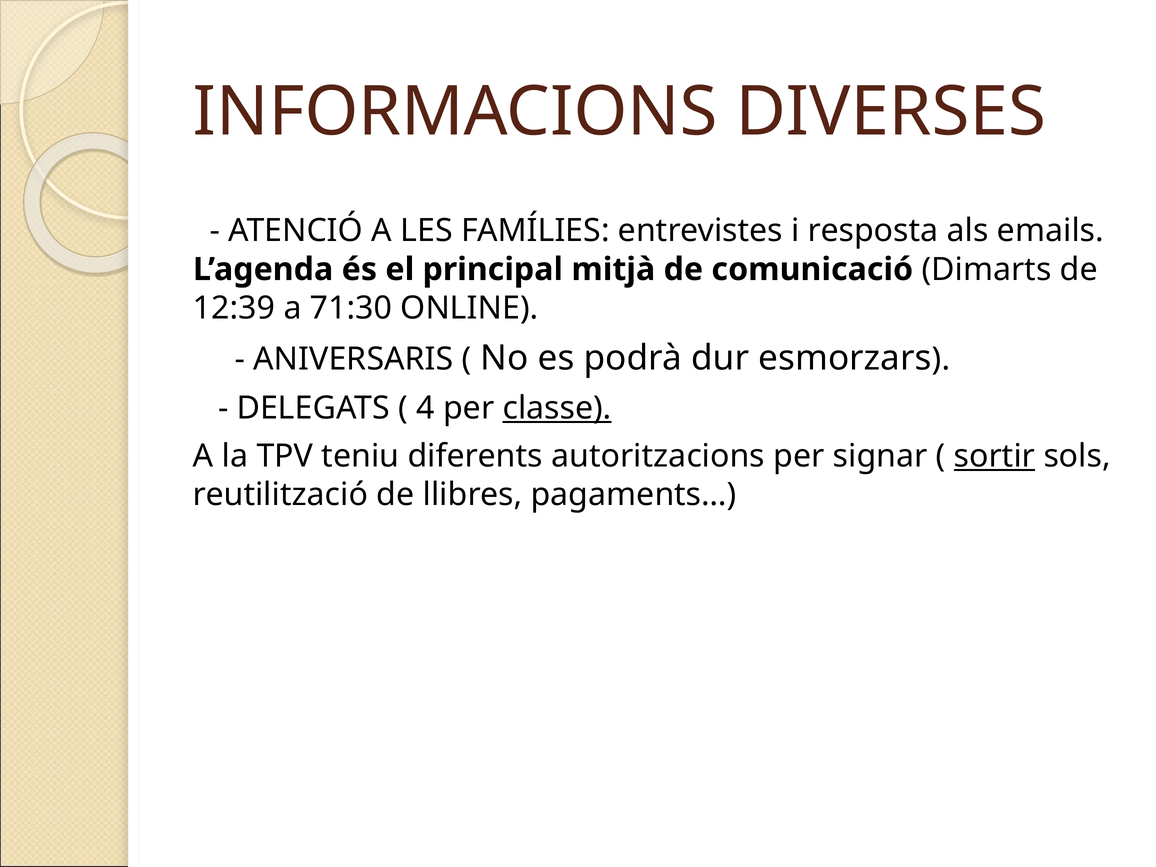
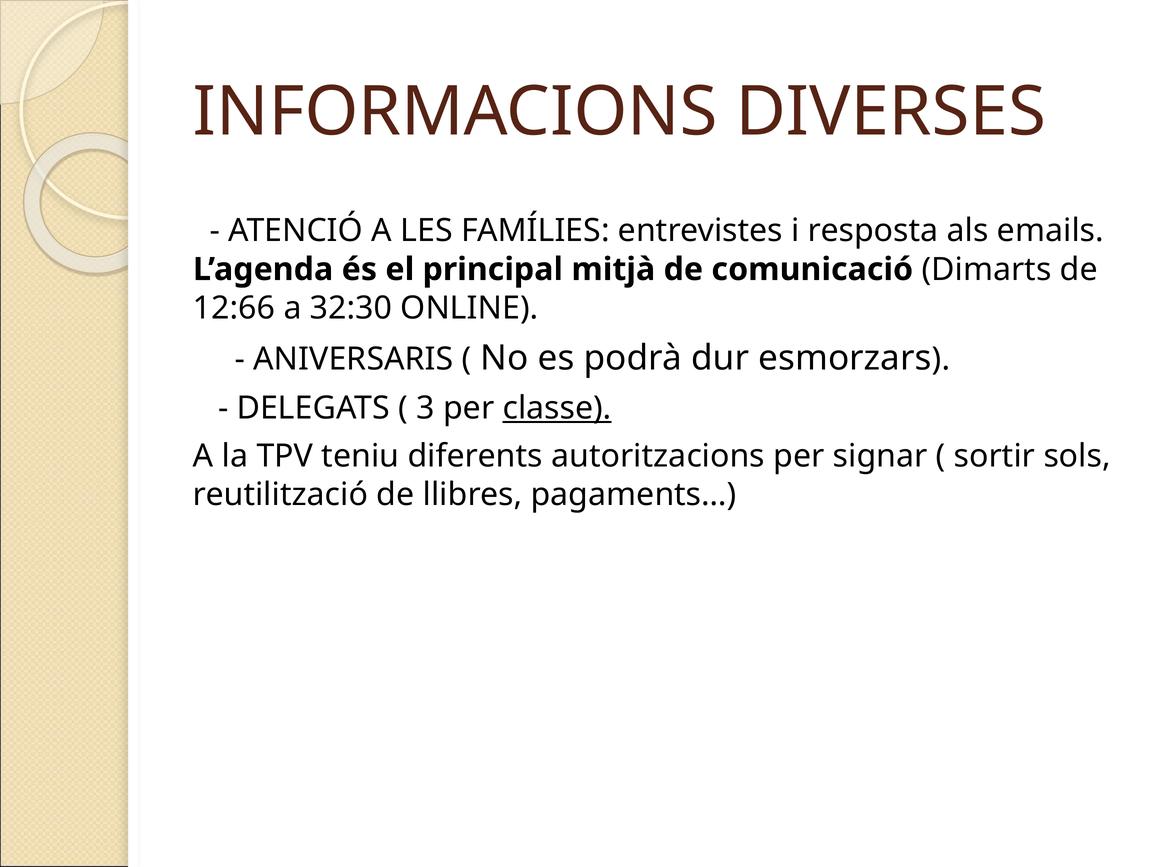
12:39: 12:39 -> 12:66 (234, 308)
71:30: 71:30 -> 32:30 (351, 308)
4: 4 -> 3 (425, 408)
sortir underline: present -> none (994, 456)
